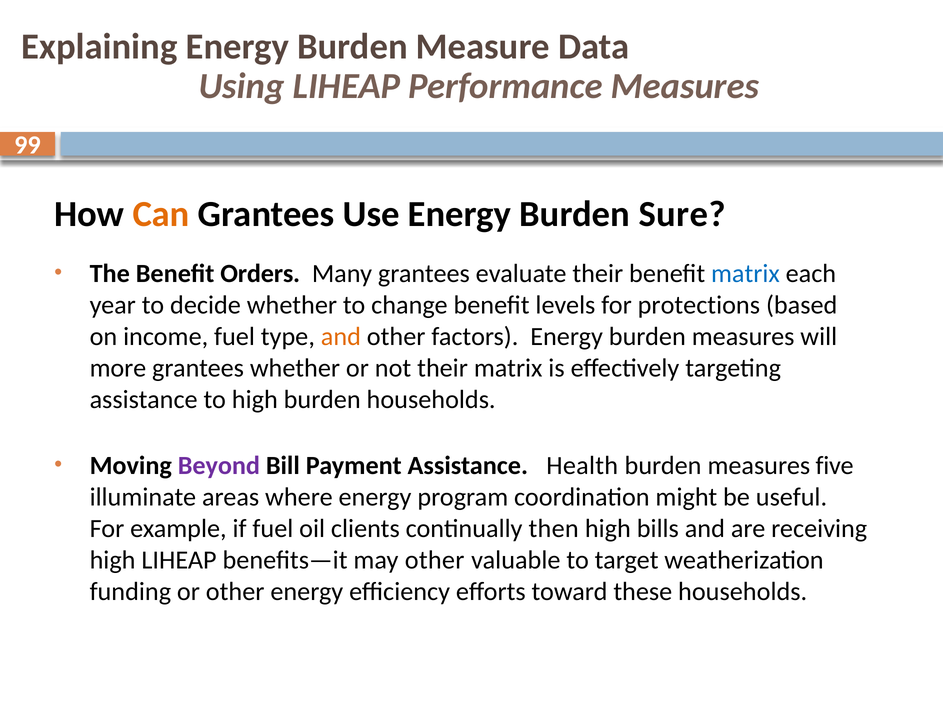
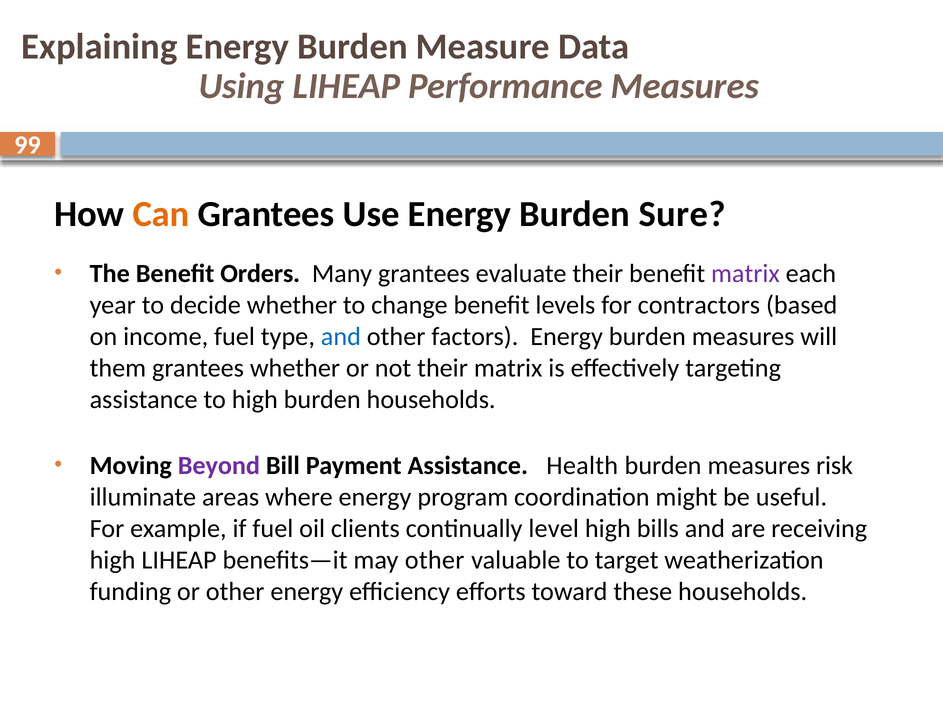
matrix colour: blue -> purple (745, 274)
protections: protections -> contractors (699, 305)
and colour: orange -> blue (341, 337)
more: more -> them (118, 368)
five: five -> risk (835, 466)
then: then -> level (554, 529)
